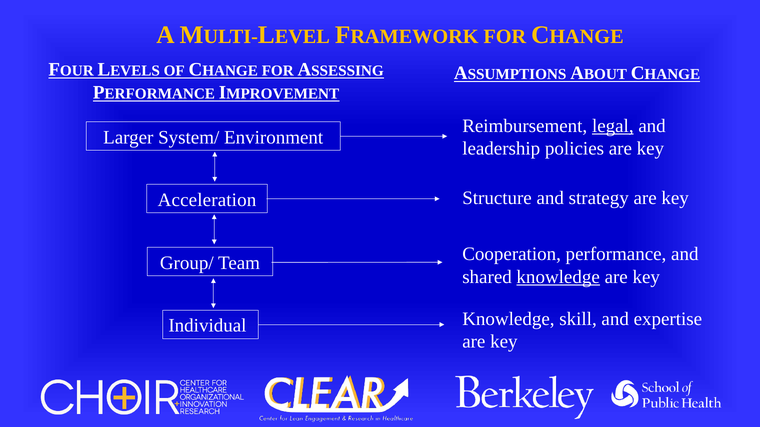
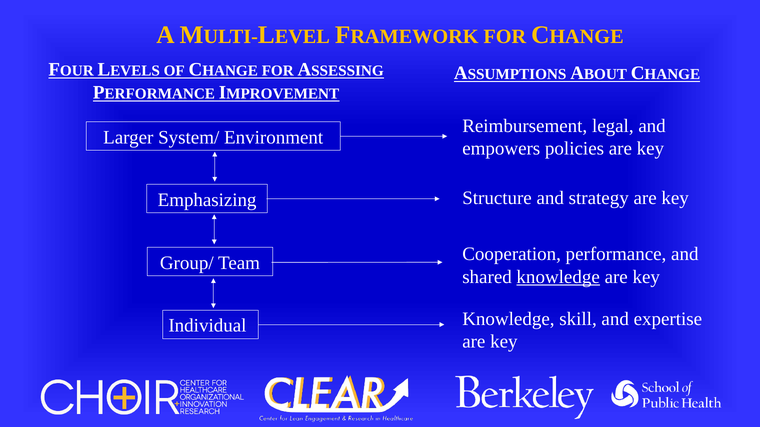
legal underline: present -> none (613, 126)
leadership: leadership -> empowers (501, 149)
Acceleration: Acceleration -> Emphasizing (207, 200)
